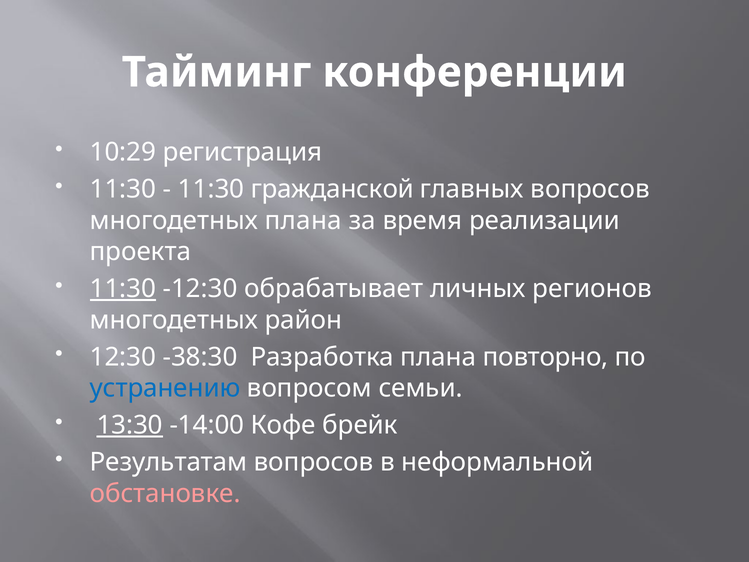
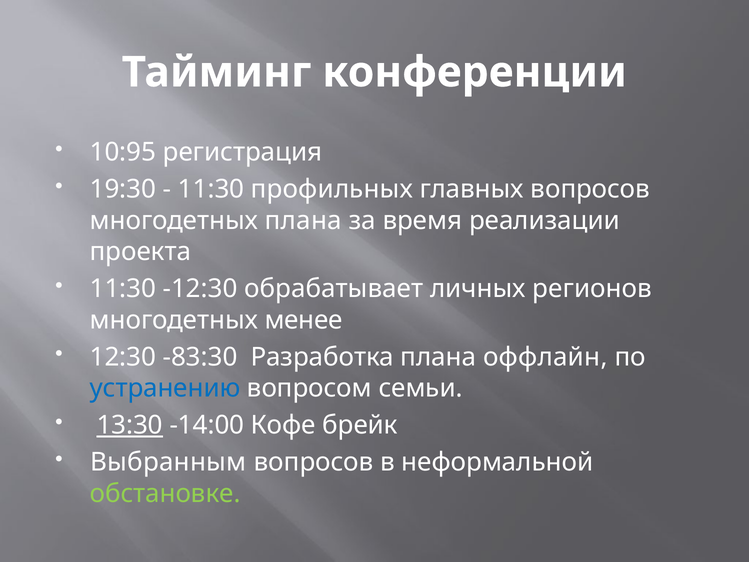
10:29: 10:29 -> 10:95 (123, 152)
11:30: 11:30 -> 19:30 (123, 189)
гражданской: гражданской -> профильных (332, 189)
11:30 underline: present -> none (123, 289)
район: район -> менее (304, 320)
-38:30: -38:30 -> -83:30 (200, 357)
повторно: повторно -> оффлайн (545, 357)
Результатам: Результатам -> Выбранным (168, 462)
обстановке colour: pink -> light green (165, 493)
